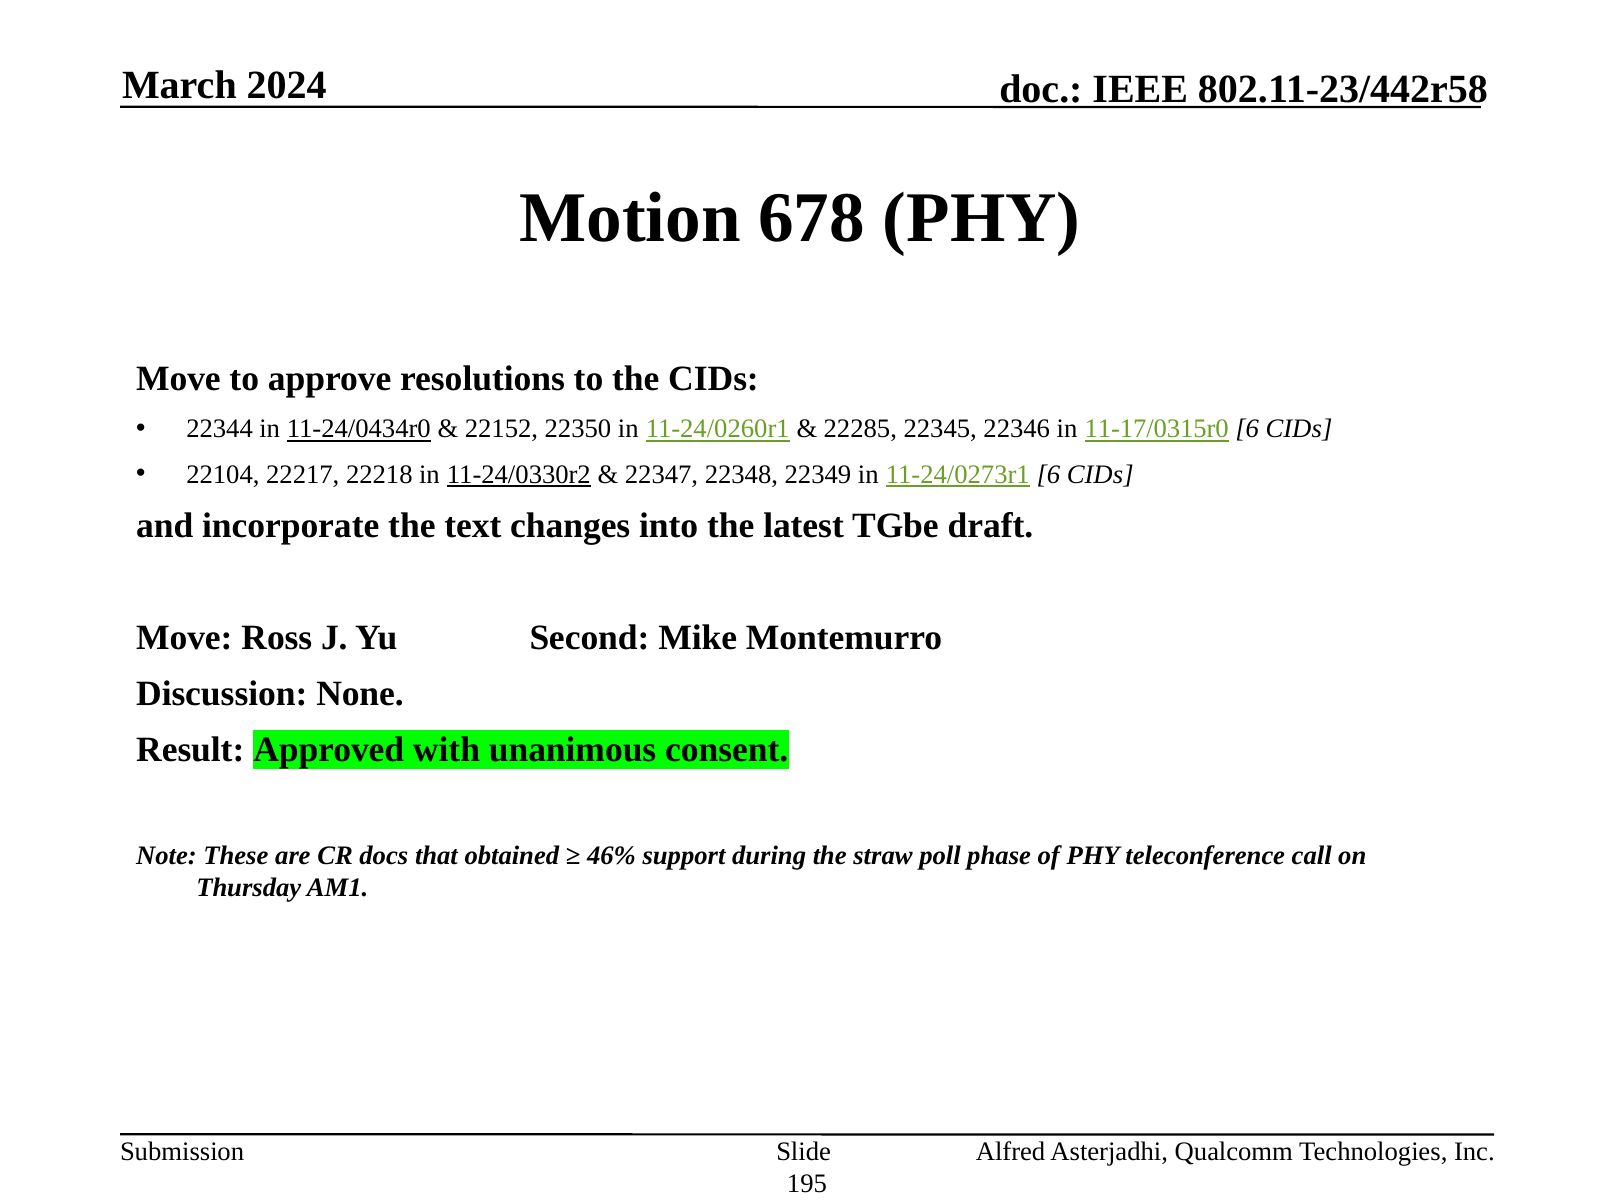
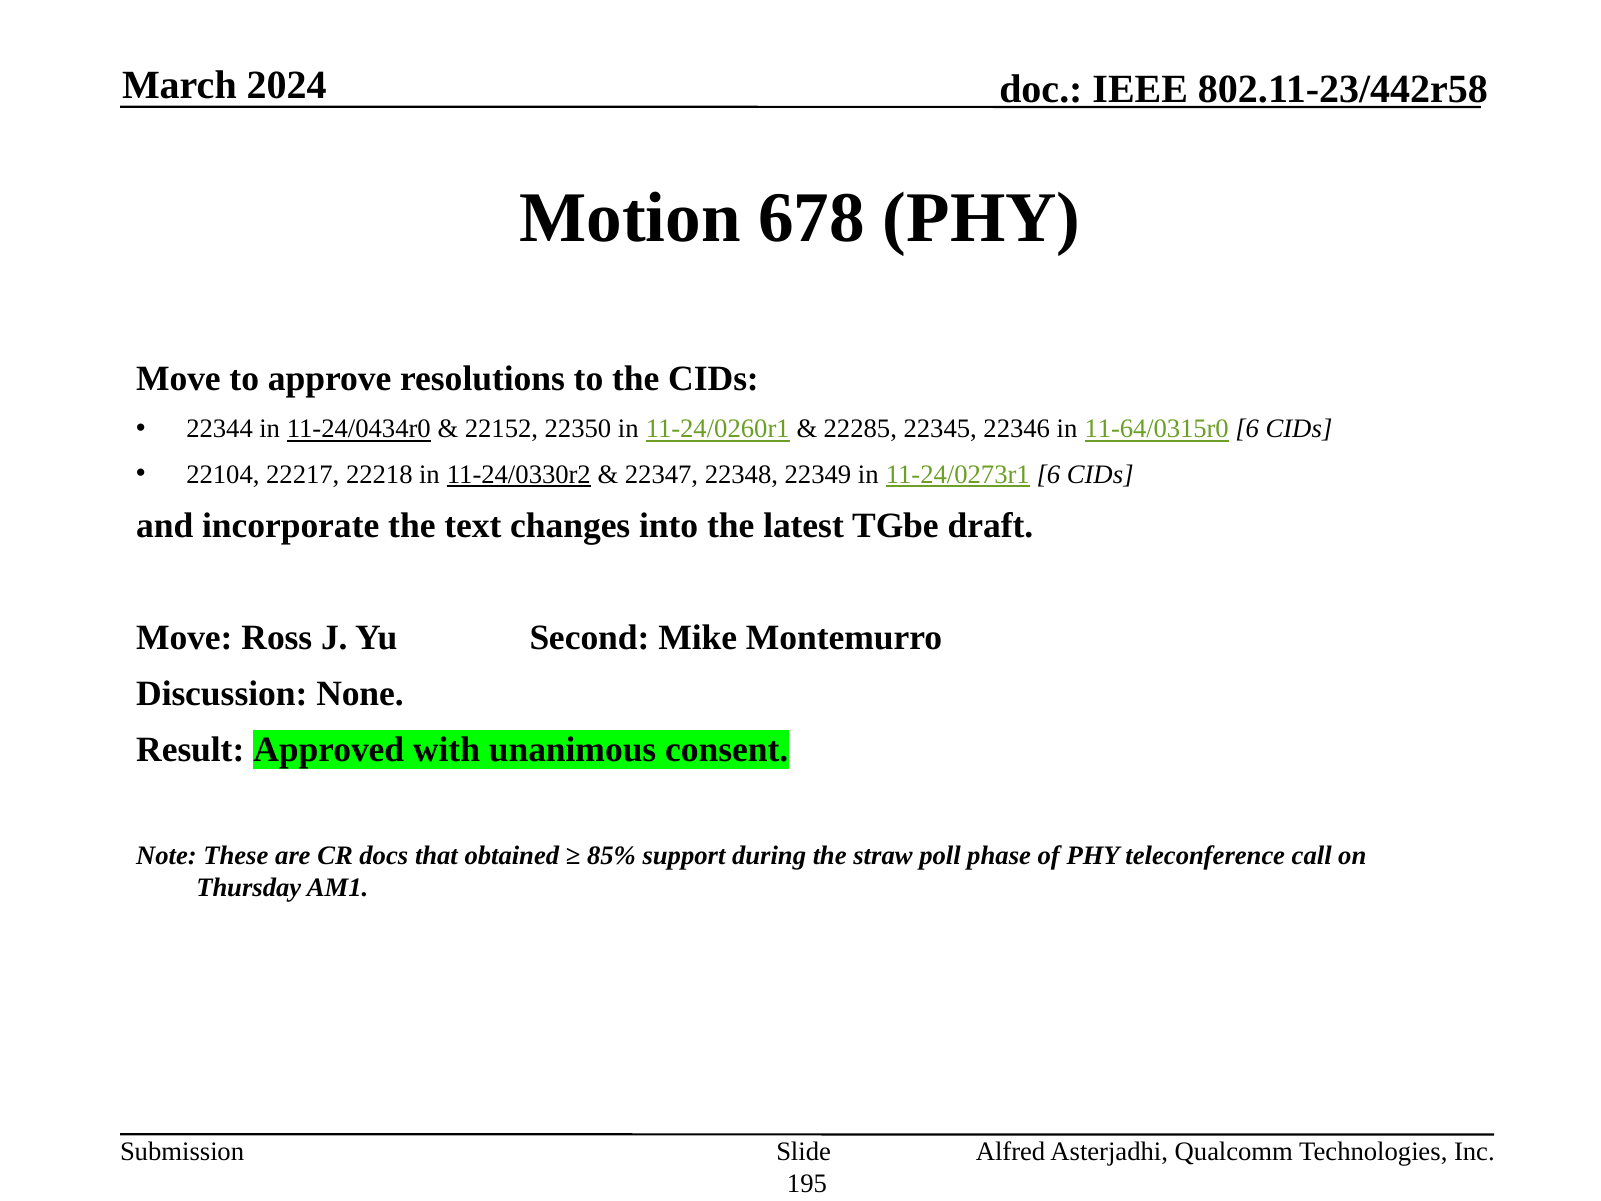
11-17/0315r0: 11-17/0315r0 -> 11-64/0315r0 (1157, 429)
46%: 46% -> 85% (611, 856)
